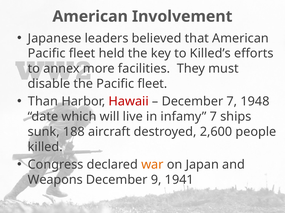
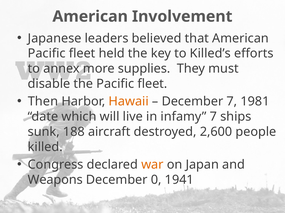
facilities: facilities -> supplies (144, 69)
Than: Than -> Then (43, 102)
Hawaii colour: red -> orange (129, 102)
1948: 1948 -> 1981 (255, 102)
9: 9 -> 0 (156, 180)
